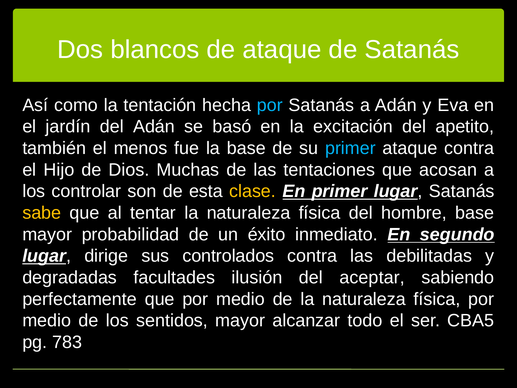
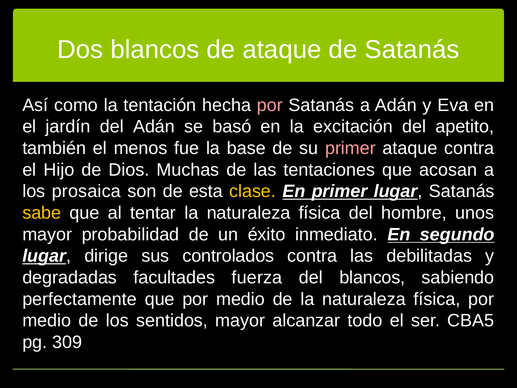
por colour: light blue -> pink (270, 105)
primer colour: light blue -> pink (350, 148)
controlar: controlar -> prosaica (86, 191)
hombre base: base -> unos (475, 213)
ilusión: ilusión -> fuerza (257, 277)
del aceptar: aceptar -> blancos (372, 277)
783: 783 -> 309 (67, 342)
